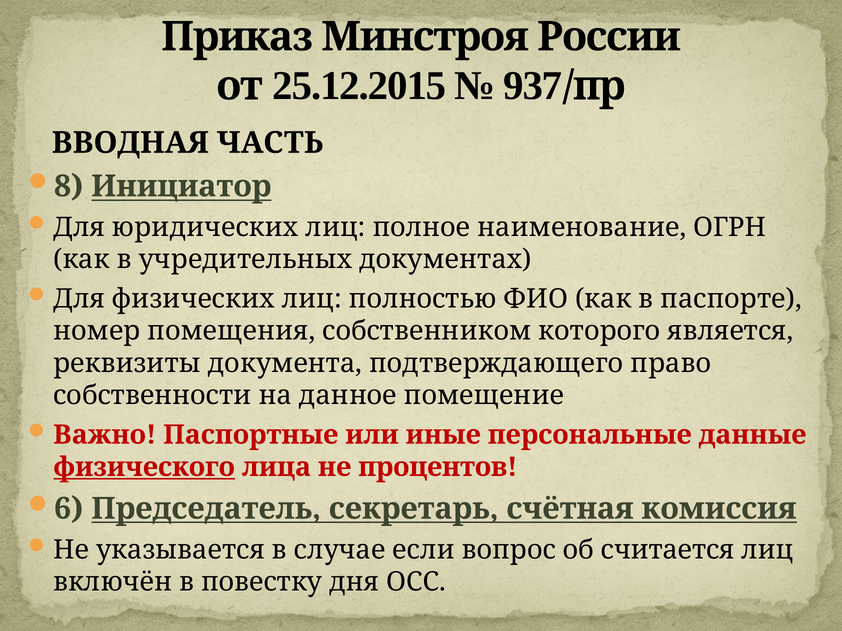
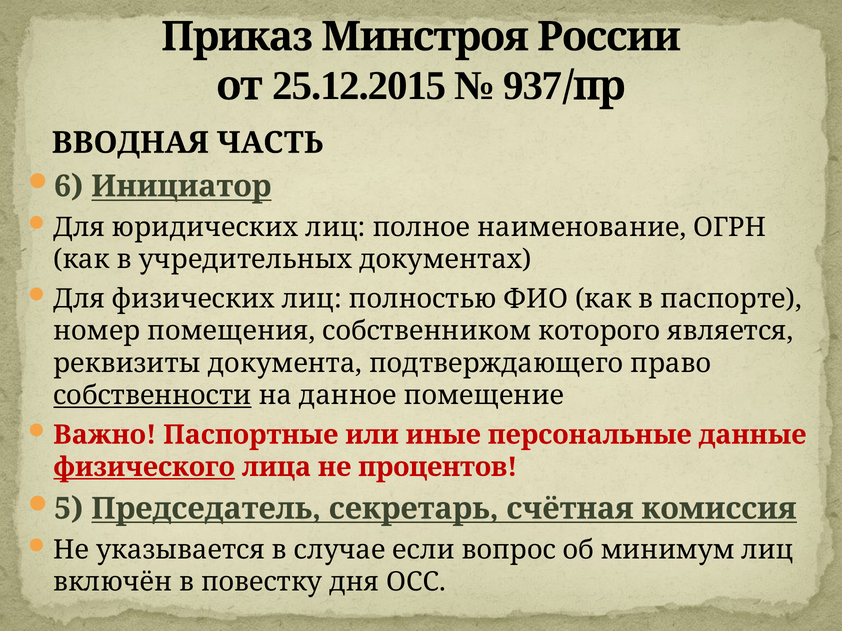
8: 8 -> 6 (69, 186)
собственности underline: none -> present (152, 396)
6: 6 -> 5 (69, 509)
считается: считается -> минимум (668, 550)
